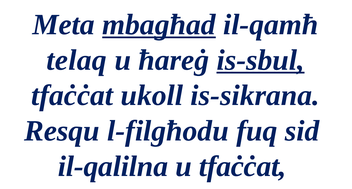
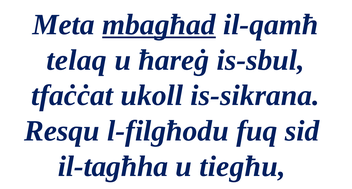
is-sbul underline: present -> none (261, 60)
il-qalilna: il-qalilna -> il-tagħha (113, 167)
u tfaċċat: tfaċċat -> tiegħu (242, 167)
